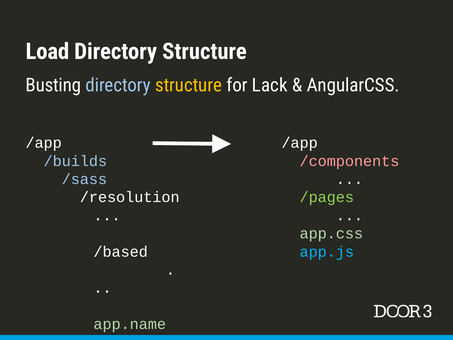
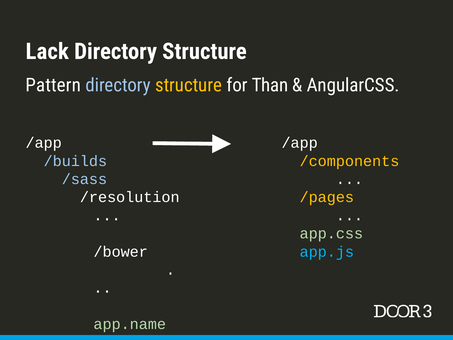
Load: Load -> Lack (47, 51)
Busting: Busting -> Pattern (53, 85)
Lack: Lack -> Than (270, 85)
/components colour: pink -> yellow (349, 161)
/pages colour: light green -> yellow (327, 197)
/based: /based -> /bower (121, 252)
